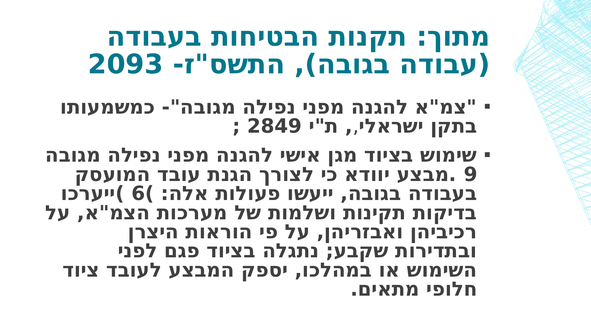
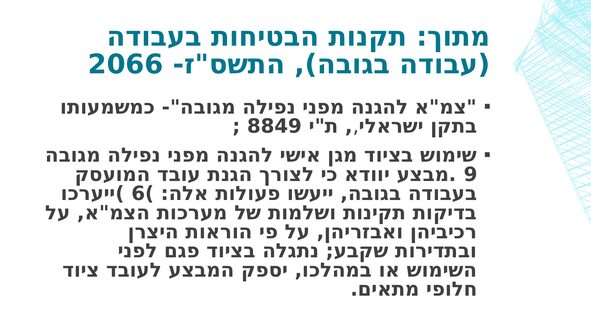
2093: 2093 -> 2066 (126, 65)
2849: 2849 -> 8849 (275, 127)
